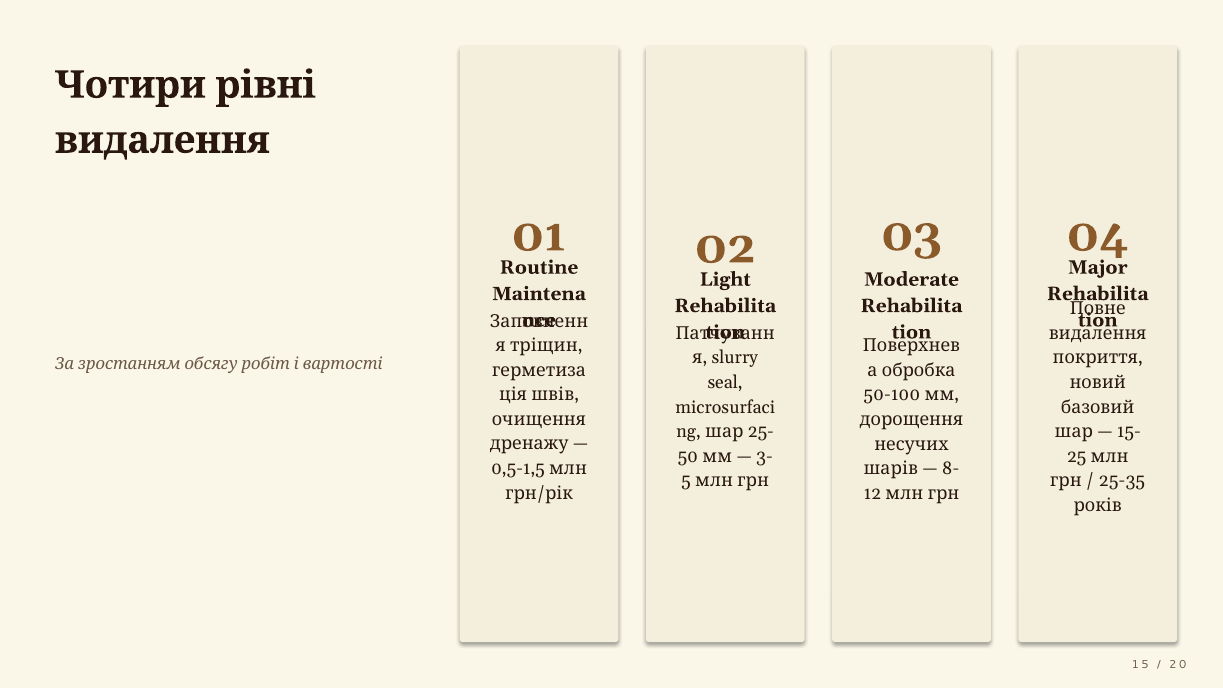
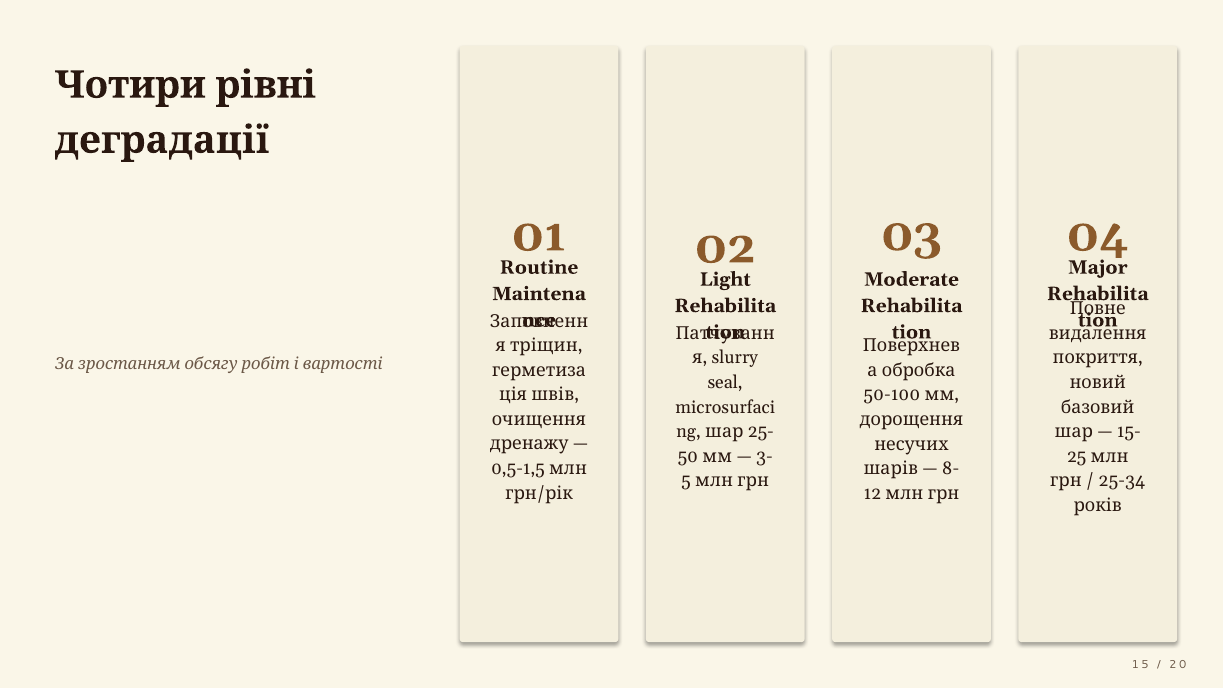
видалення: видалення -> деградації (162, 140)
25-35: 25-35 -> 25-34 (1122, 481)
